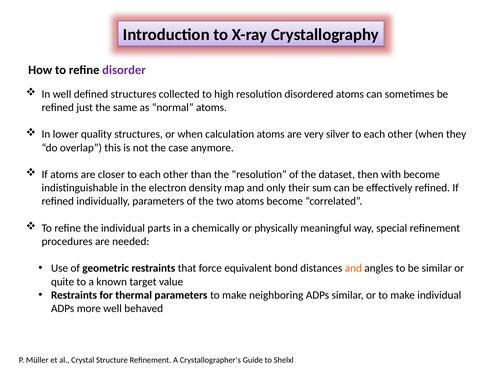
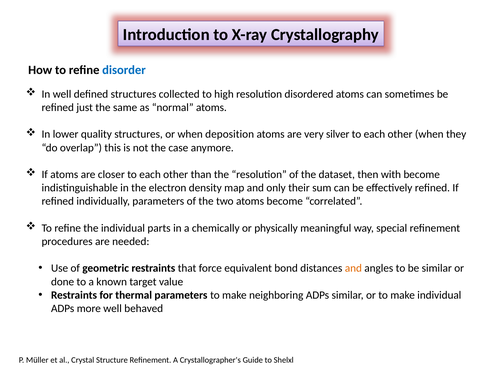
disorder colour: purple -> blue (124, 70)
calculation: calculation -> deposition (230, 134)
quite: quite -> done (63, 282)
